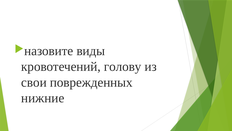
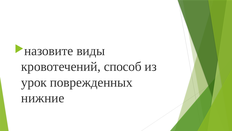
голову: голову -> способ (123, 66)
свои: свои -> урок (34, 82)
